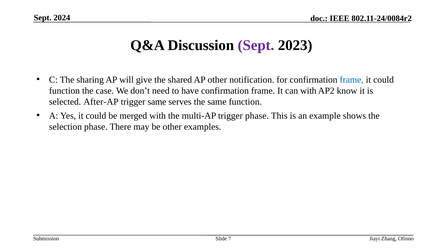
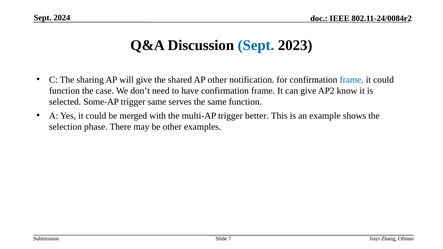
Sept colour: purple -> blue (256, 45)
can with: with -> give (308, 91)
After-AP: After-AP -> Some-AP (101, 102)
trigger phase: phase -> better (257, 116)
